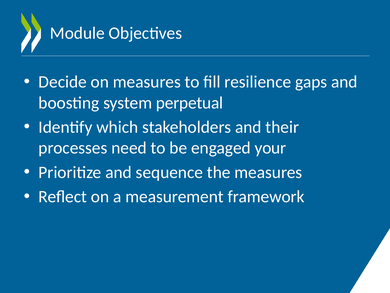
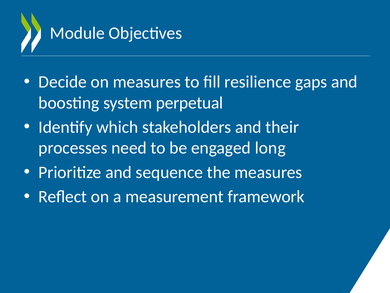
your: your -> long (270, 148)
